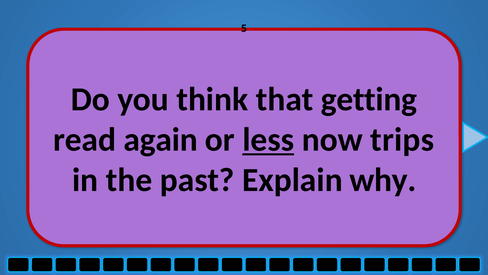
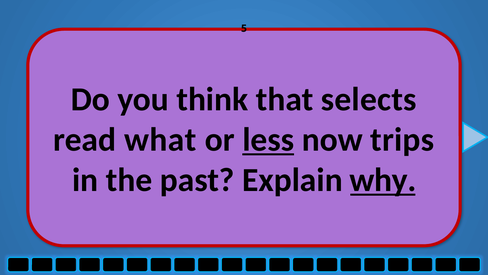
getting: getting -> selects (369, 99)
again: again -> what (160, 140)
why underline: none -> present (383, 180)
